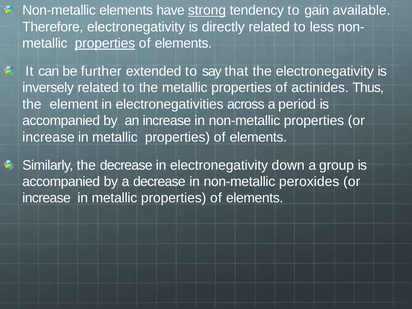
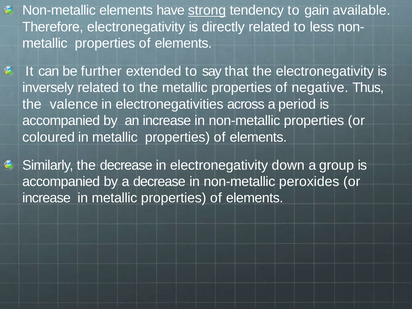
properties underline: present -> none (105, 43)
actinides: actinides -> negative (320, 88)
element: element -> valence (74, 104)
increase: increase -> coloured (49, 137)
